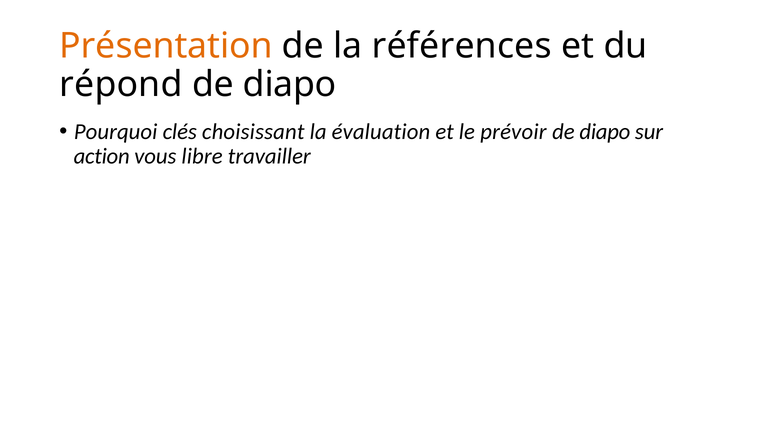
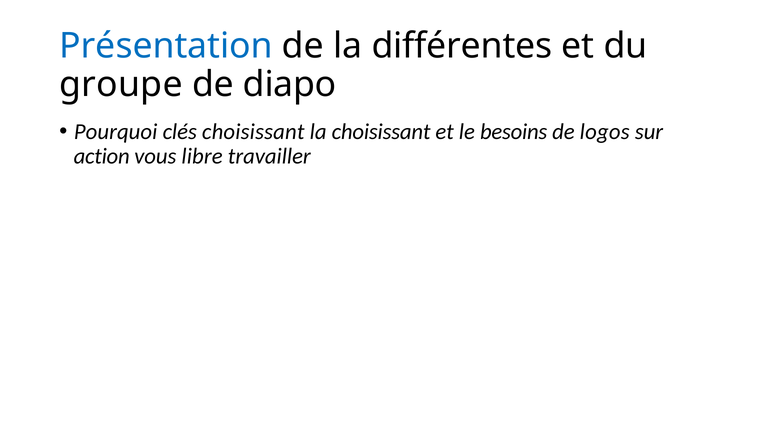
Présentation colour: orange -> blue (166, 46)
références: références -> différentes (462, 46)
répond: répond -> groupe (121, 85)
la évaluation: évaluation -> choisissant (381, 132)
prévoir: prévoir -> besoins (514, 132)
diapo: diapo -> logos (605, 132)
